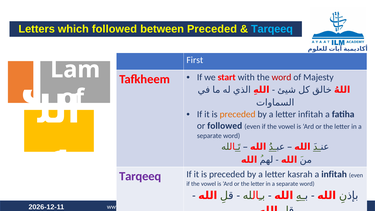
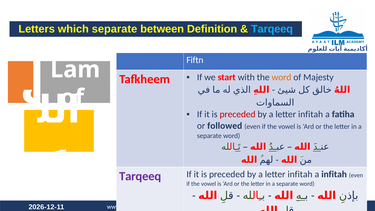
which followed: followed -> separate (115, 29)
between Preceded: Preceded -> Definition (212, 29)
First: First -> Fiftn (195, 60)
word colour: red -> orange (281, 77)
preceded colour: orange -> red (238, 114)
kasrah: kasrah -> infitah (300, 174)
